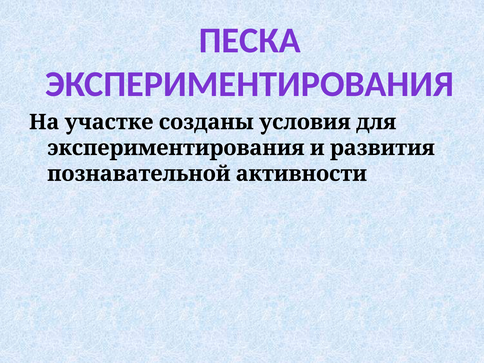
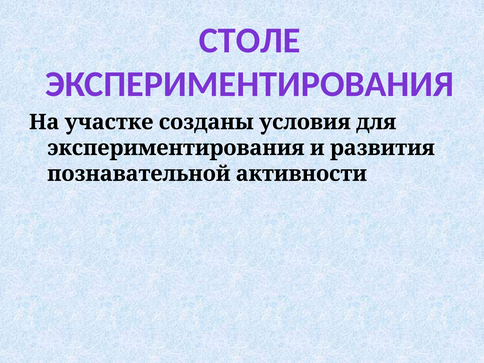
ПЕСКА: ПЕСКА -> СТОЛЕ (250, 41)
